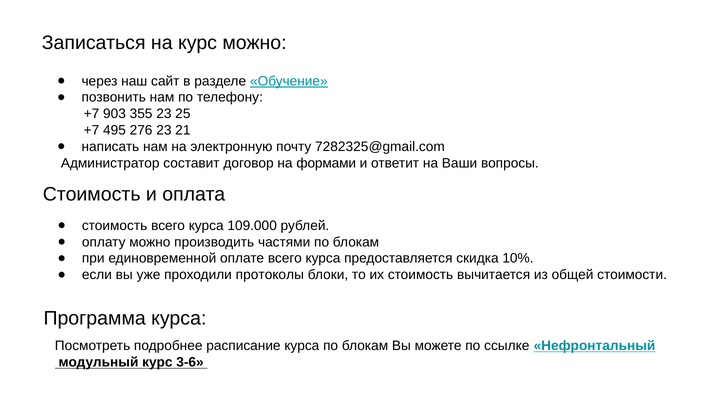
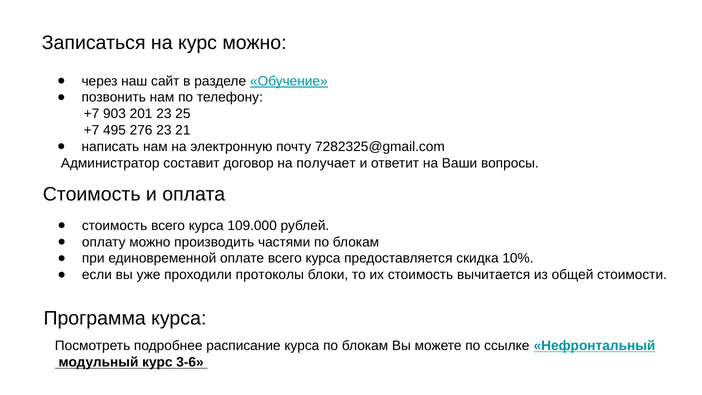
355: 355 -> 201 (141, 114)
формами: формами -> получает (326, 163)
